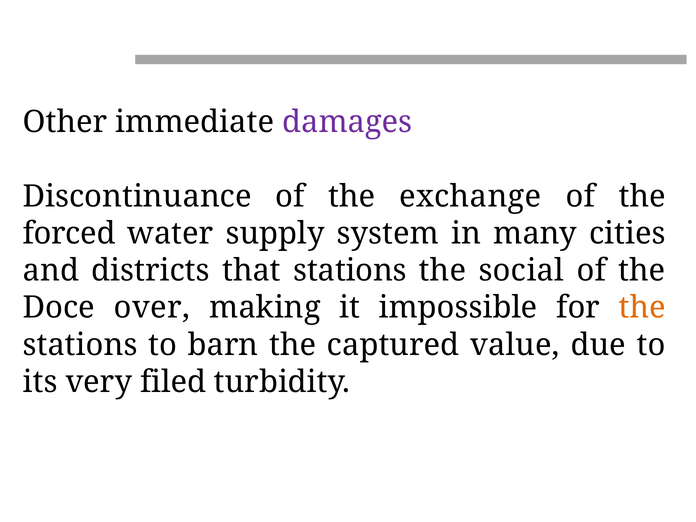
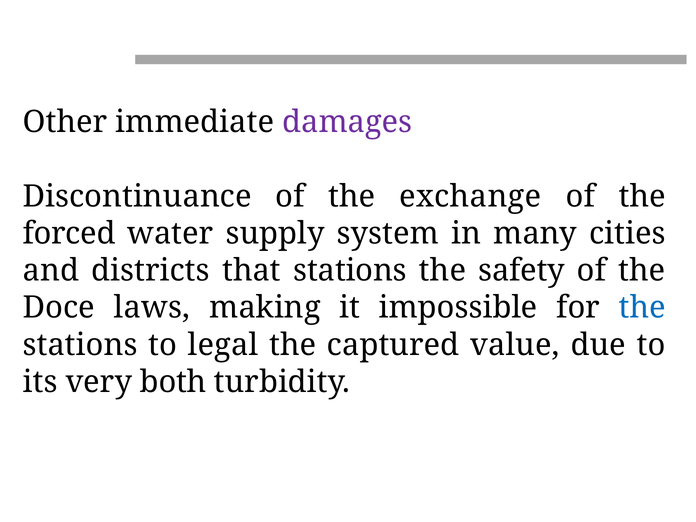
social: social -> safety (522, 271)
over: over -> laws (152, 308)
the colour: orange -> blue (642, 308)
barn: barn -> legal (223, 345)
filed: filed -> both (173, 382)
